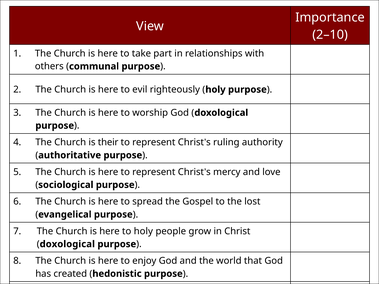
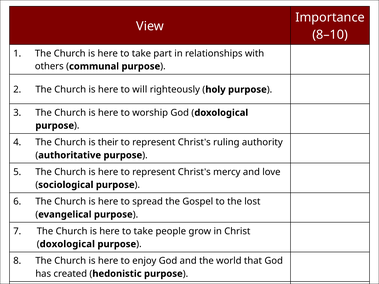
2–10: 2–10 -> 8–10 (330, 35)
evil: evil -> will (140, 90)
holy: holy -> take (143, 231)
